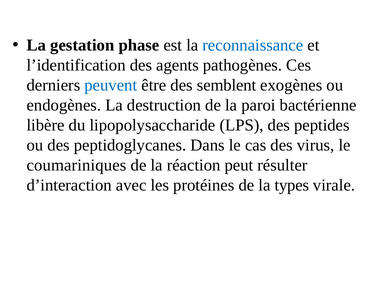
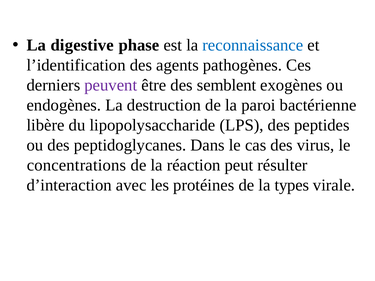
gestation: gestation -> digestive (82, 45)
peuvent colour: blue -> purple (111, 85)
coumariniques: coumariniques -> concentrations (76, 165)
